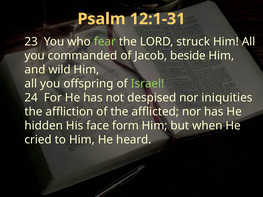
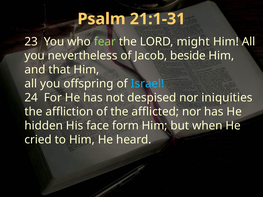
12:1-31: 12:1-31 -> 21:1-31 (158, 19)
struck: struck -> might (193, 42)
commanded: commanded -> nevertheless (83, 56)
wild: wild -> that (60, 70)
Israel colour: light green -> light blue (147, 84)
